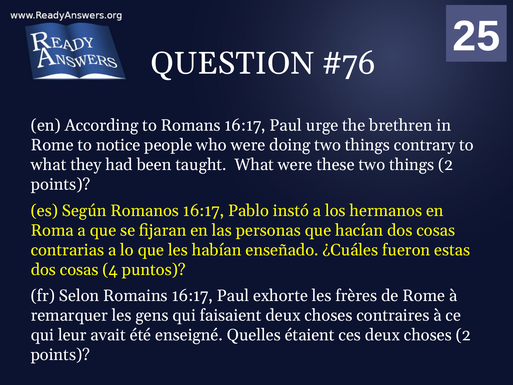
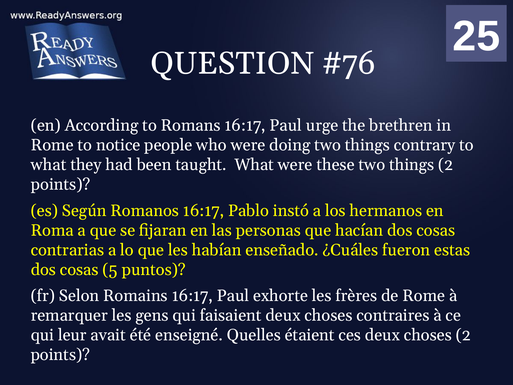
4: 4 -> 5 (110, 269)
